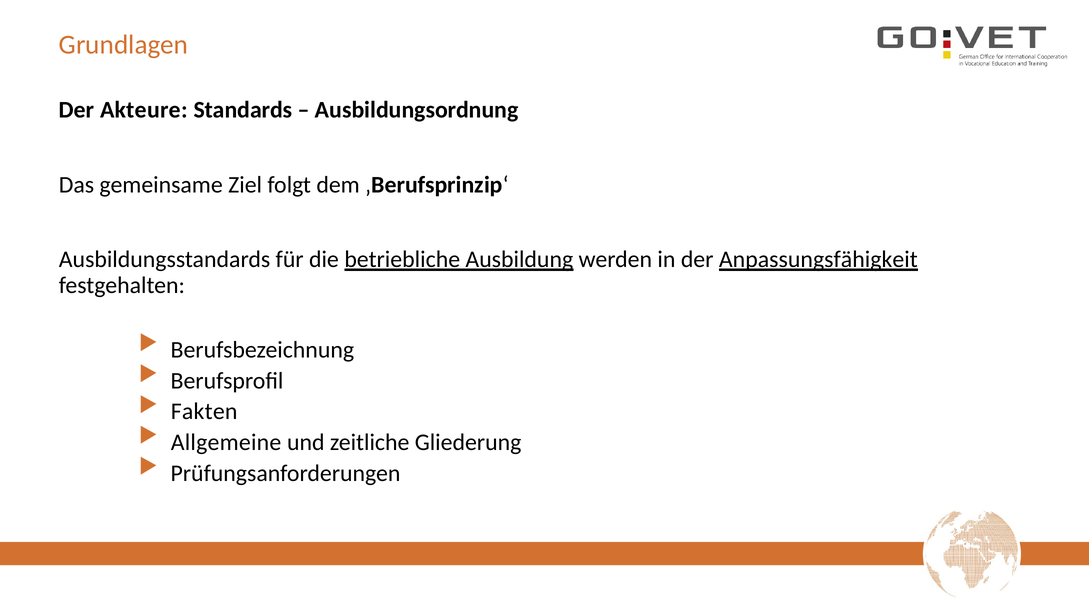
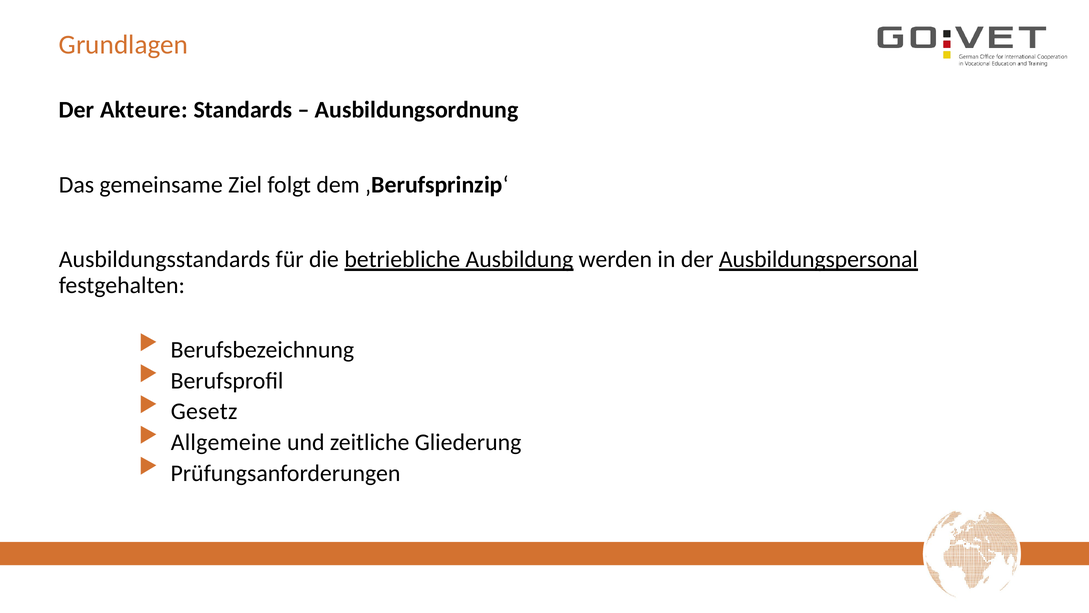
Anpassungsfähigkeit: Anpassungsfähigkeit -> Ausbildungspersonal (818, 259)
Fakten: Fakten -> Gesetz (204, 411)
